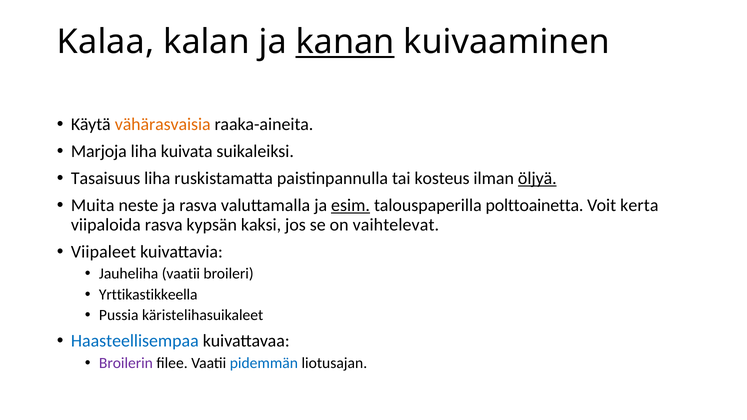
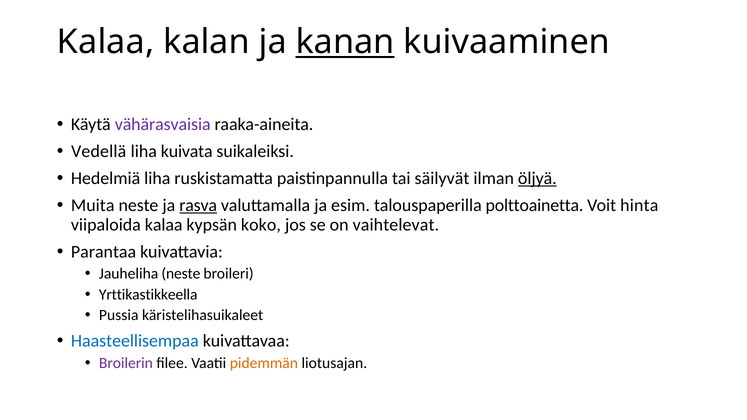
vähärasvaisia colour: orange -> purple (163, 124)
Marjoja: Marjoja -> Vedellä (99, 151)
Tasaisuus: Tasaisuus -> Hedelmiä (106, 178)
kosteus: kosteus -> säilyvät (442, 178)
rasva underline: none -> present (198, 206)
esim underline: present -> none (351, 206)
kerta: kerta -> hinta (639, 206)
viipaloida rasva: rasva -> kalaa (164, 225)
kaksi: kaksi -> koko (261, 225)
Viipaleet: Viipaleet -> Parantaa (104, 252)
Jauheliha vaatii: vaatii -> neste (181, 274)
pidemmän colour: blue -> orange (264, 363)
